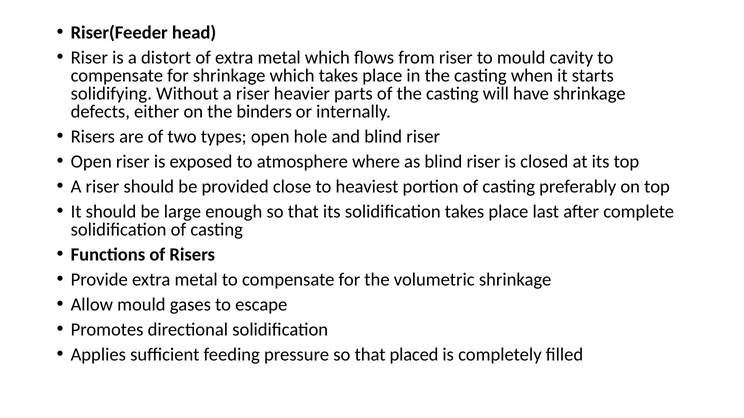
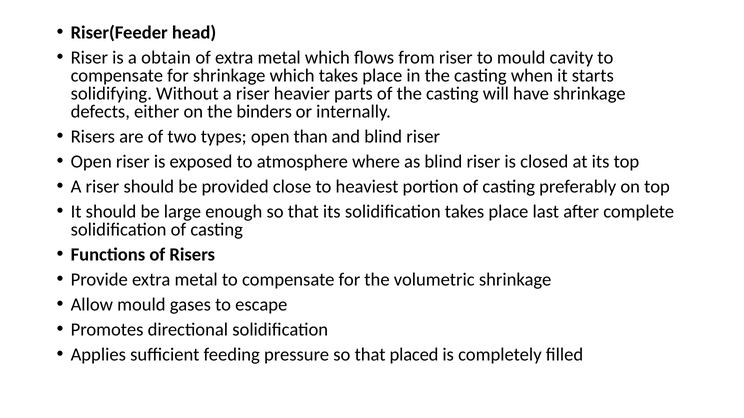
distort: distort -> obtain (166, 57)
hole: hole -> than (311, 137)
